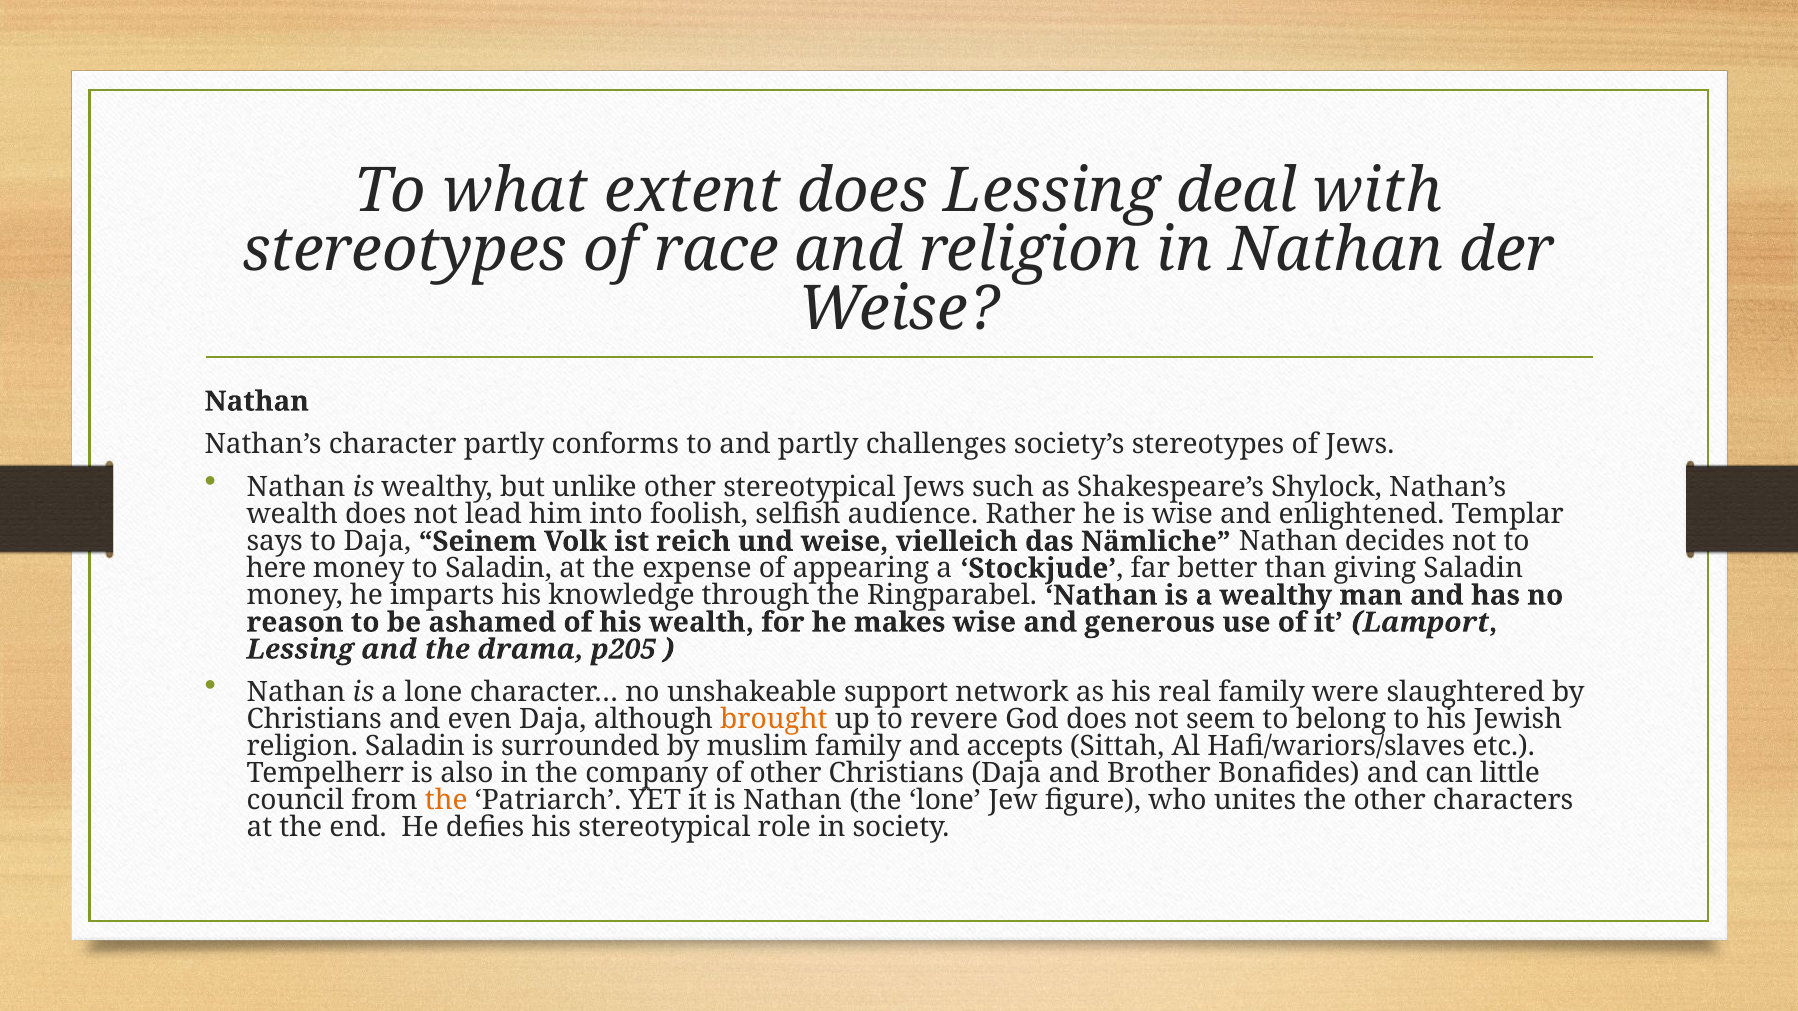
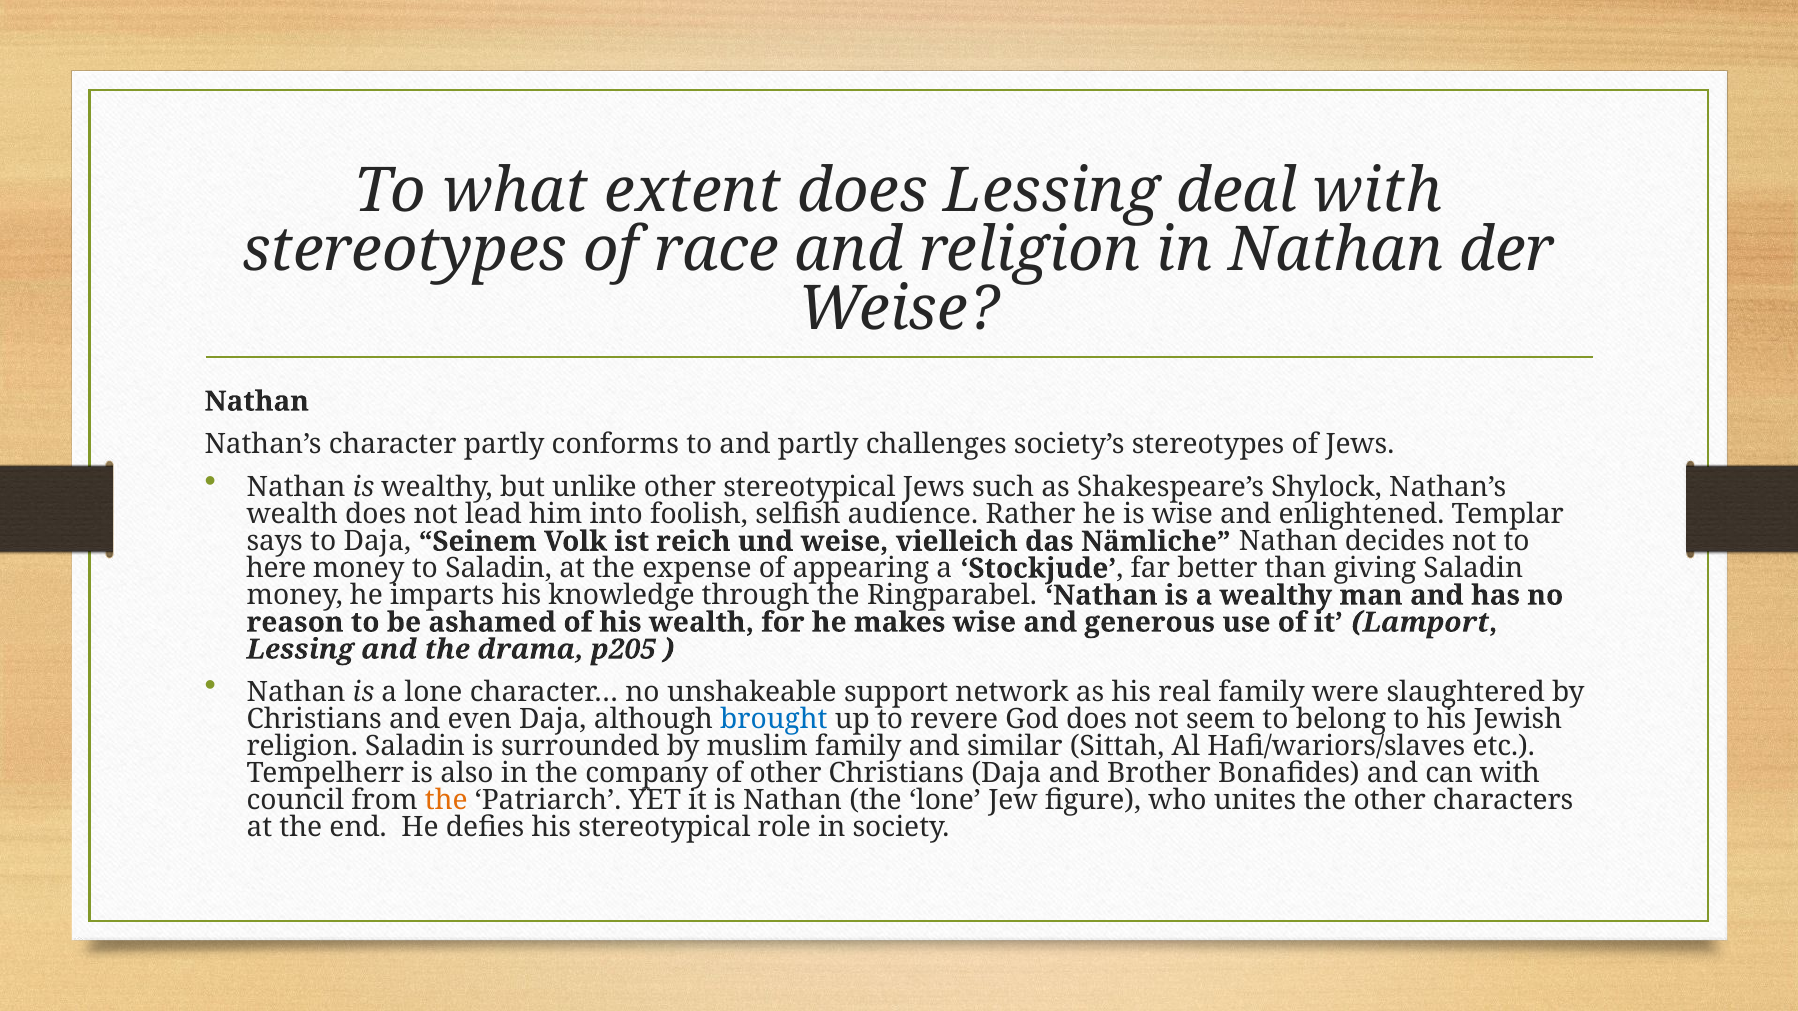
brought colour: orange -> blue (774, 720)
accepts: accepts -> similar (1015, 747)
can little: little -> with (1510, 774)
